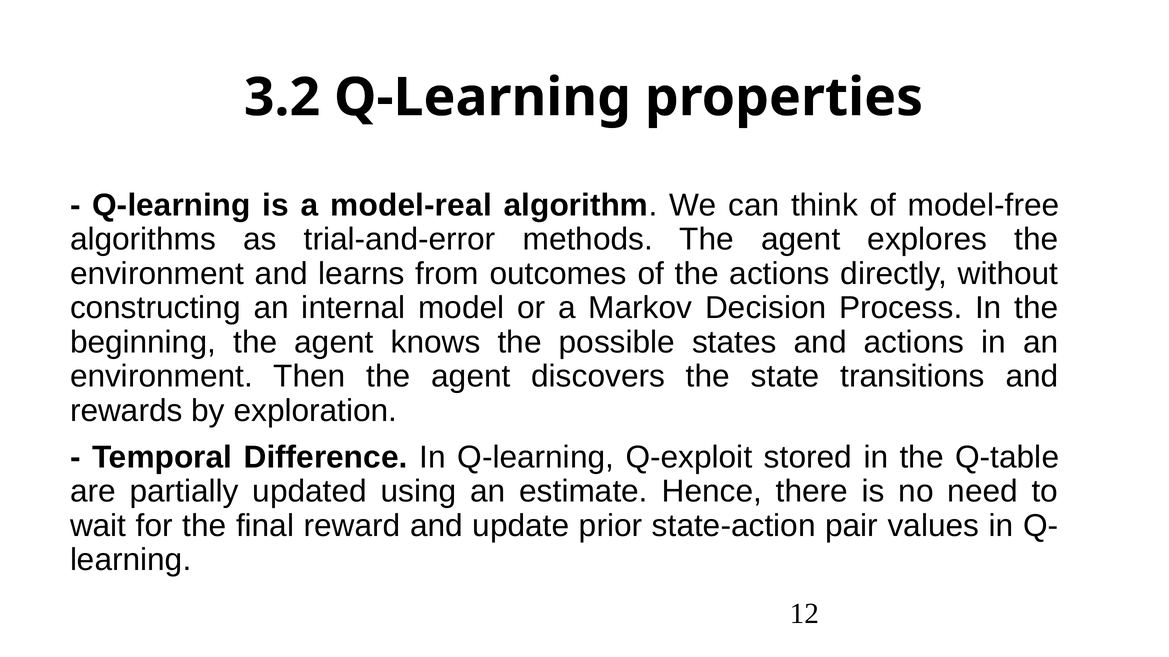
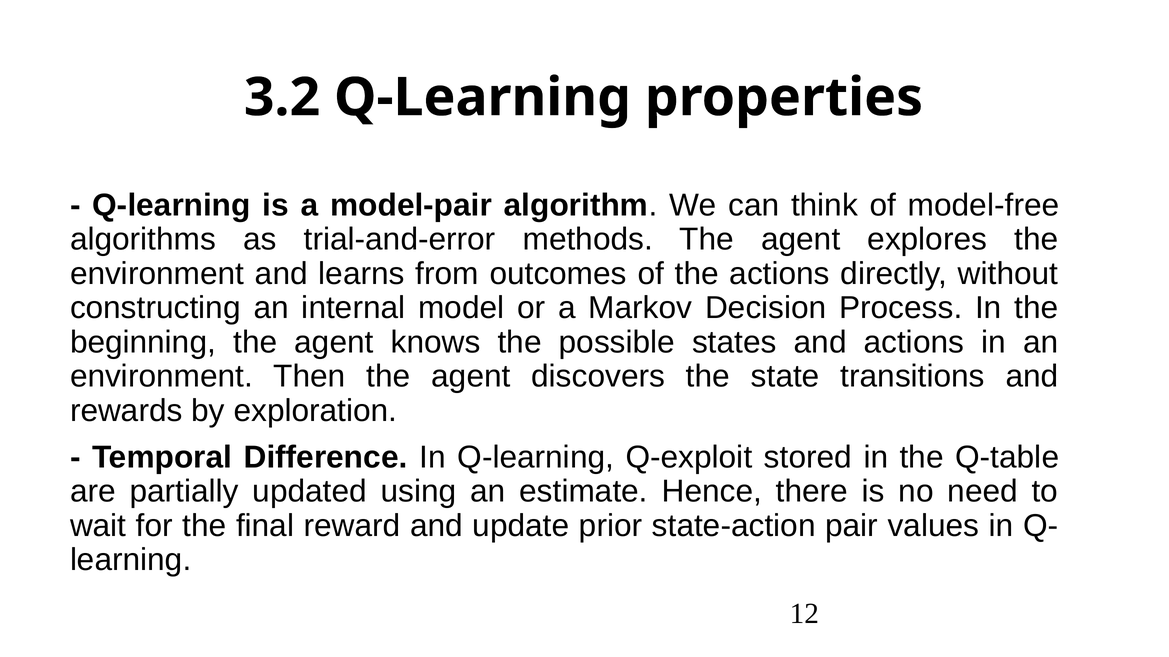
model-real: model-real -> model-pair (411, 205)
